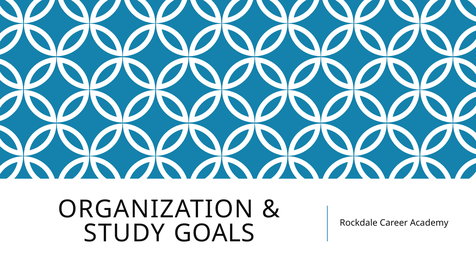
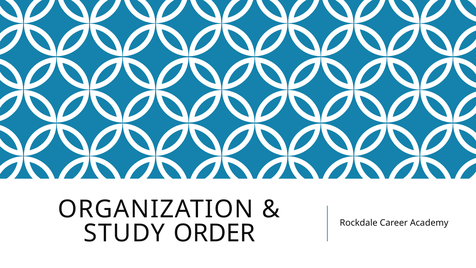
GOALS: GOALS -> ORDER (214, 233)
